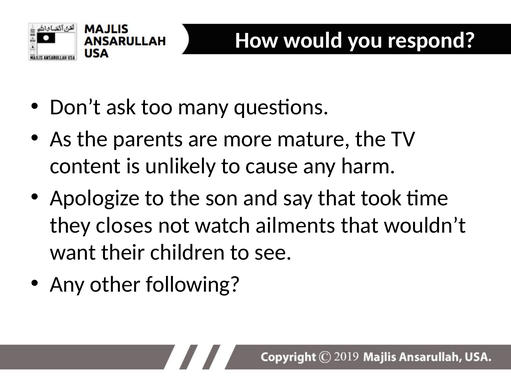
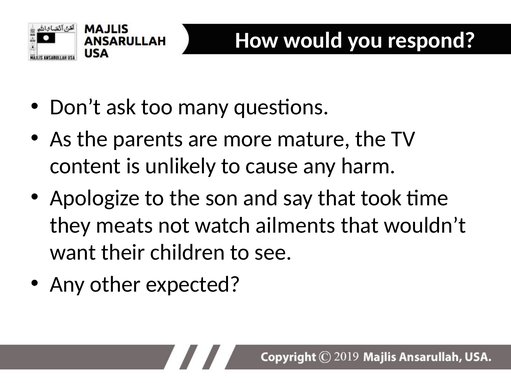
closes: closes -> meats (124, 225)
following: following -> expected (193, 284)
